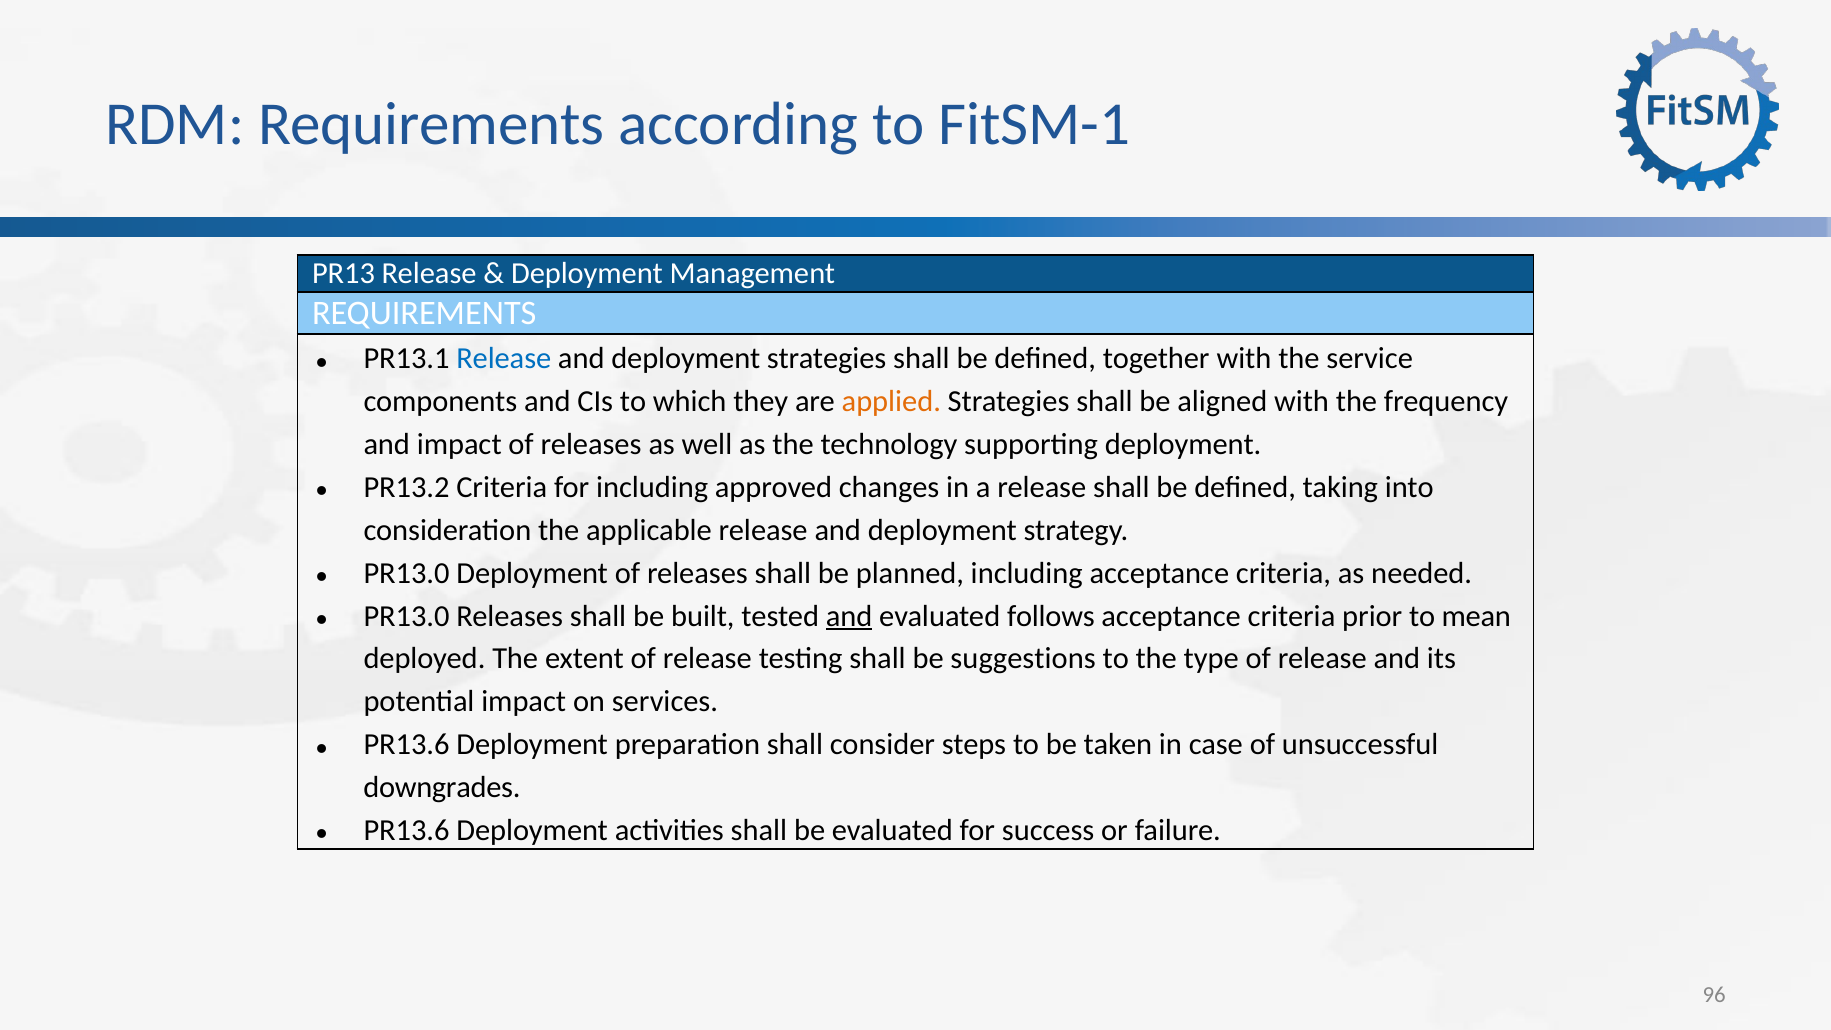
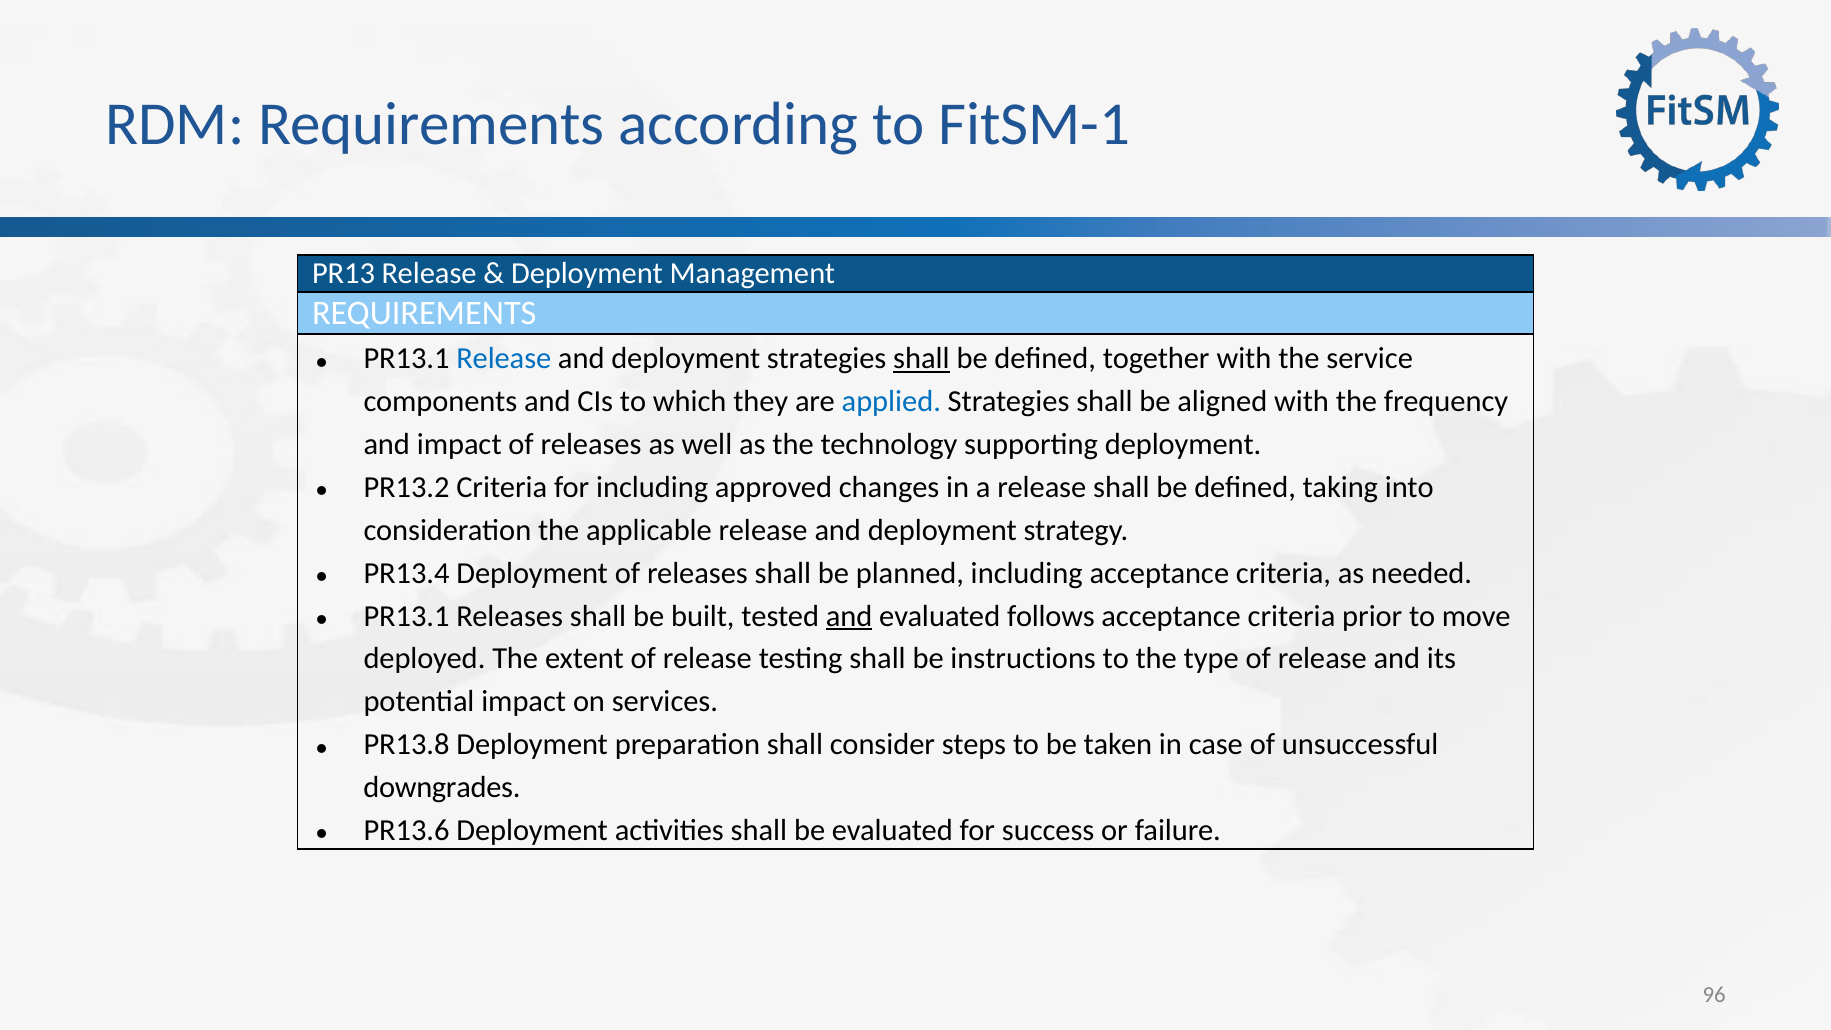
shall underline: none -> present (921, 359)
applied colour: orange -> blue (891, 402)
PR13.0: PR13.0 -> PR13.4 (407, 573)
PR13.0: PR13.0 -> PR13.1 (407, 616)
mean: mean -> move (1476, 616)
suggestions: suggestions -> instructions (1023, 659)
PR13.6: PR13.6 -> PR13.8 (407, 745)
